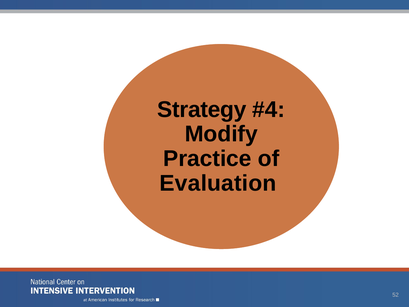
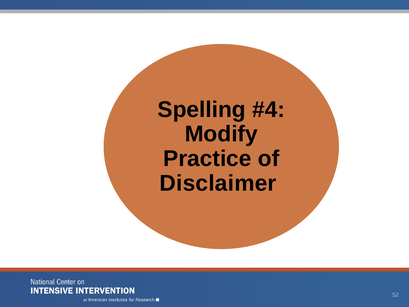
Strategy: Strategy -> Spelling (202, 109)
Evaluation: Evaluation -> Disclaimer (218, 183)
